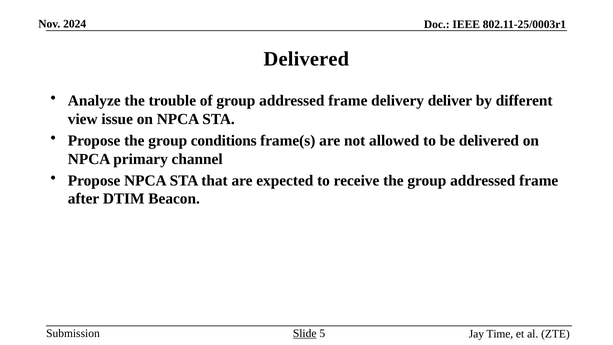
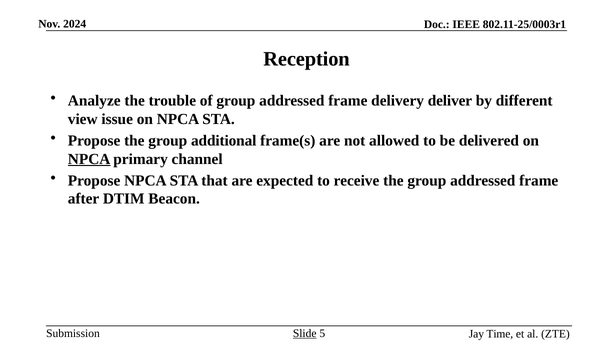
Delivered: Delivered -> Reception (307, 59)
conditions: conditions -> additional (224, 141)
NPCA underline: none -> present (89, 159)
